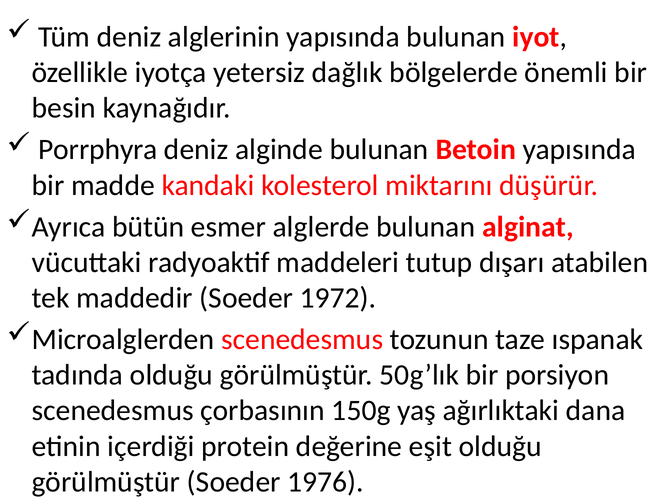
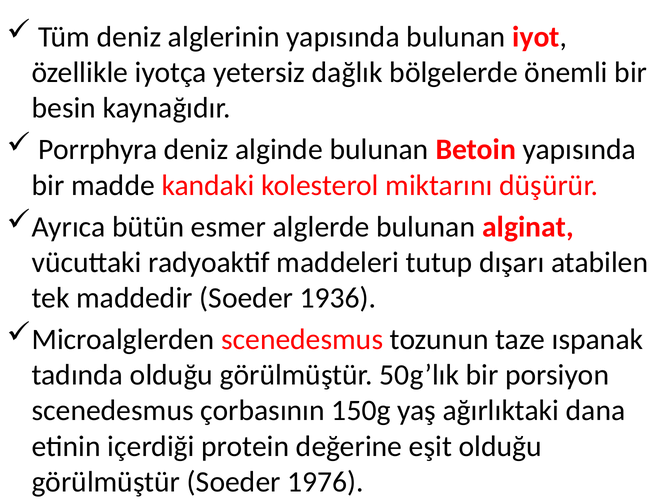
1972: 1972 -> 1936 (338, 298)
